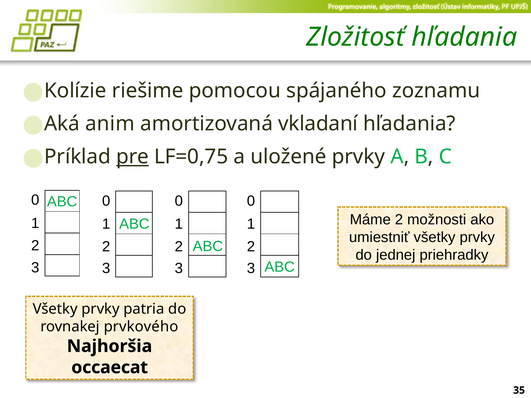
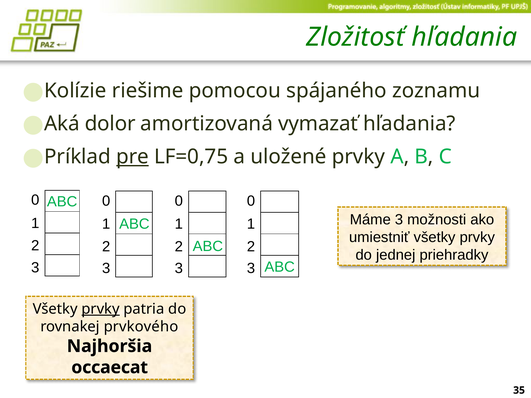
anim: anim -> dolor (110, 124)
vkladaní: vkladaní -> vymazať (318, 124)
Máme 2: 2 -> 3 (399, 220)
prvky underline: none -> present (101, 309)
